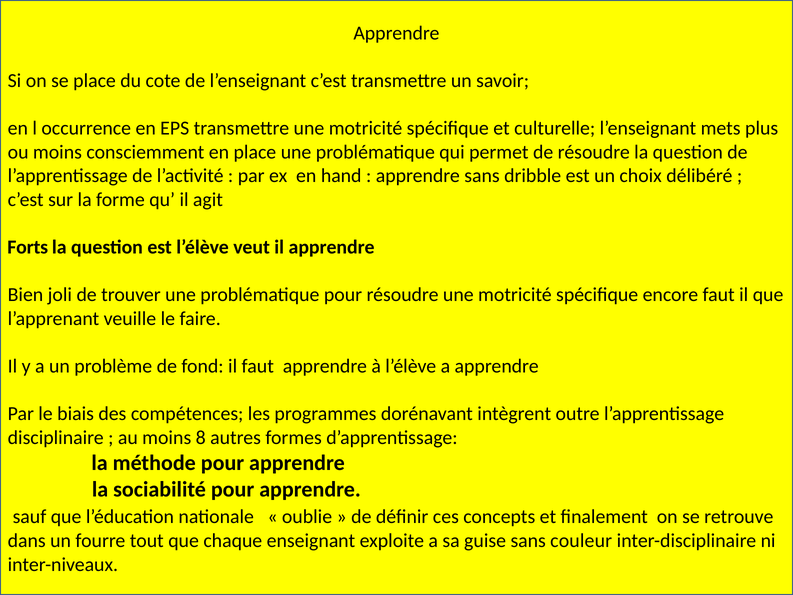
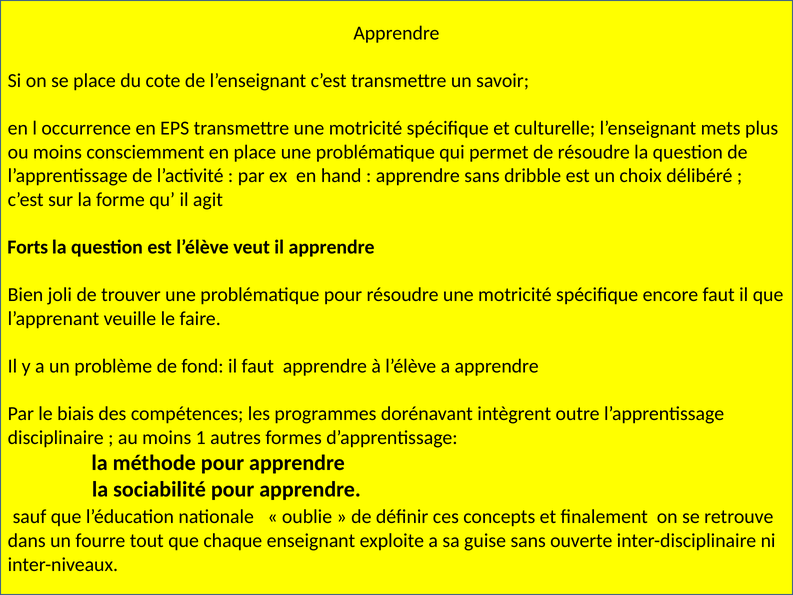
8: 8 -> 1 (201, 437)
couleur: couleur -> ouverte (581, 541)
